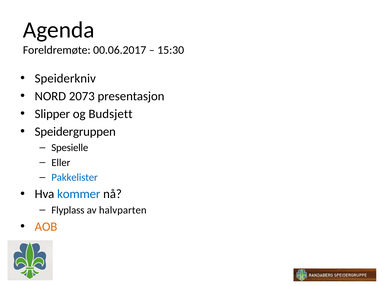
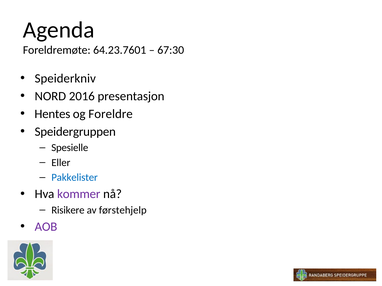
00.06.2017: 00.06.2017 -> 64.23.7601 (120, 50)
15:30: 15:30 -> 67:30 (171, 50)
2073: 2073 -> 2016 (82, 96)
Slipper: Slipper -> Hentes (52, 114)
Budsjett: Budsjett -> Foreldre (111, 114)
kommer colour: blue -> purple (79, 194)
Flyplass: Flyplass -> Risikere (68, 210)
halvparten: halvparten -> førstehjelp (123, 210)
AOB colour: orange -> purple (46, 227)
